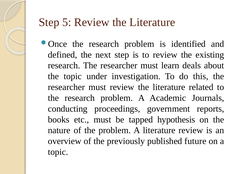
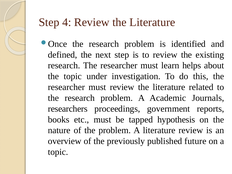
5: 5 -> 4 (67, 22)
deals: deals -> helps (192, 66)
conducting: conducting -> researchers (68, 109)
